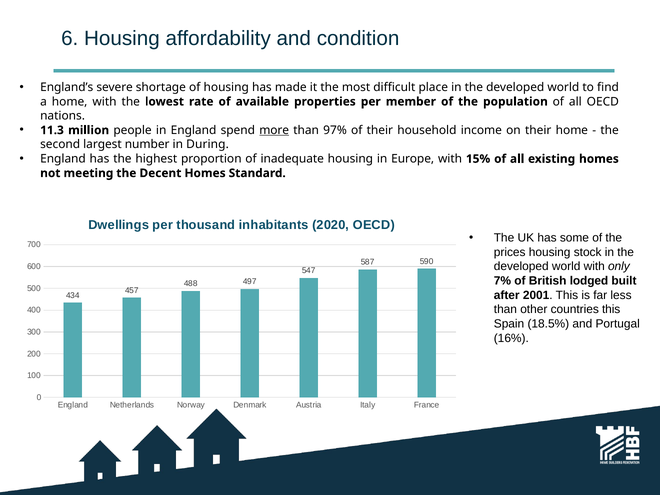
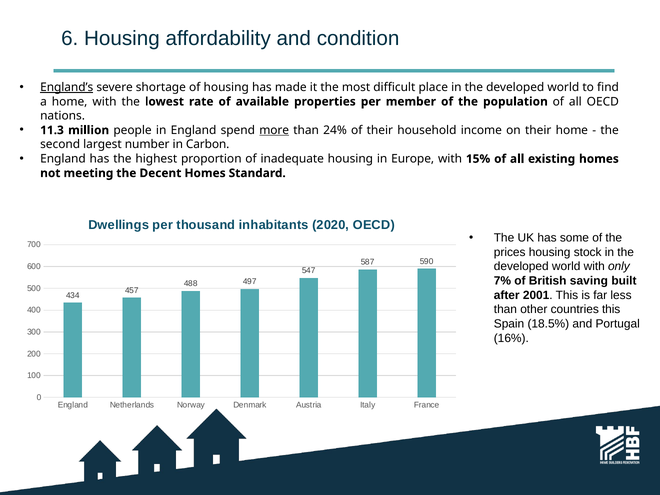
England’s underline: none -> present (67, 87)
97%: 97% -> 24% (335, 130)
During: During -> Carbon (208, 145)
lodged: lodged -> saving (589, 281)
